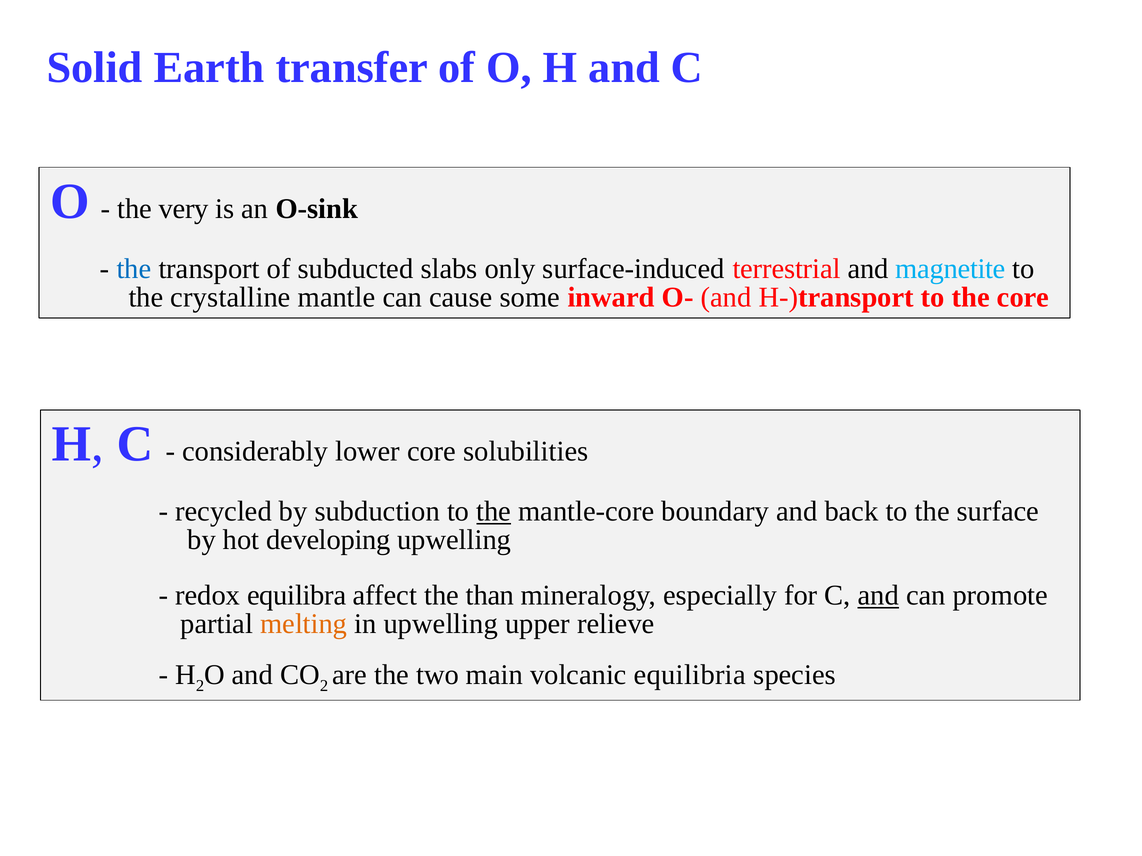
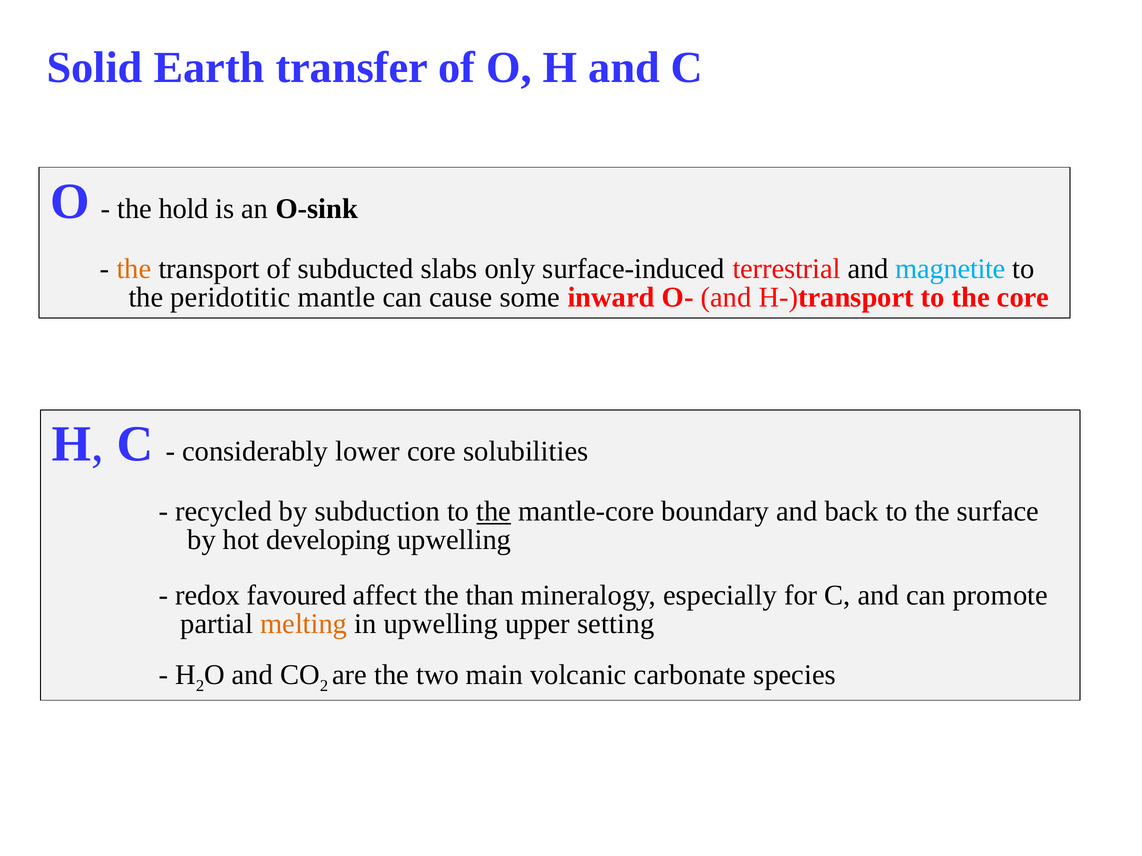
very: very -> hold (184, 209)
the colour: blue -> orange (134, 269)
crystalline: crystalline -> peridotitic (230, 298)
equilibra: equilibra -> favoured (297, 596)
and underline: present -> none (878, 596)
relieve: relieve -> setting (616, 624)
equilibria: equilibria -> carbonate (690, 675)
